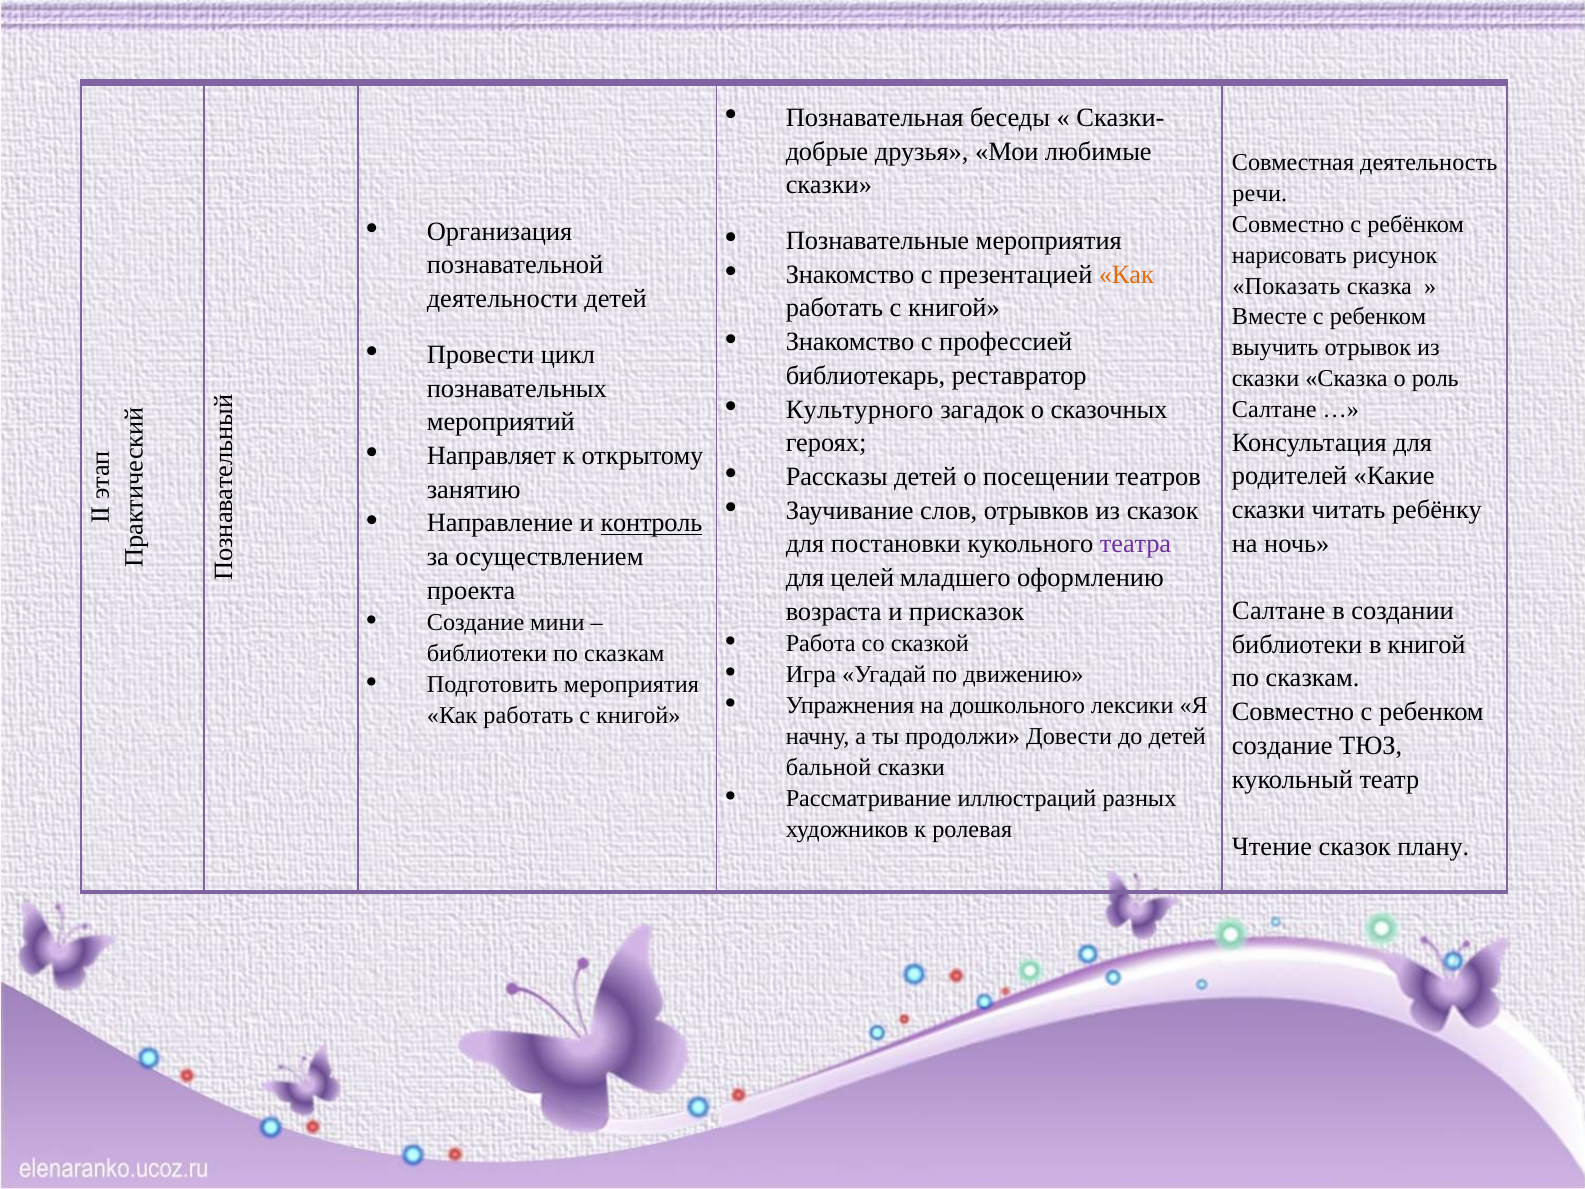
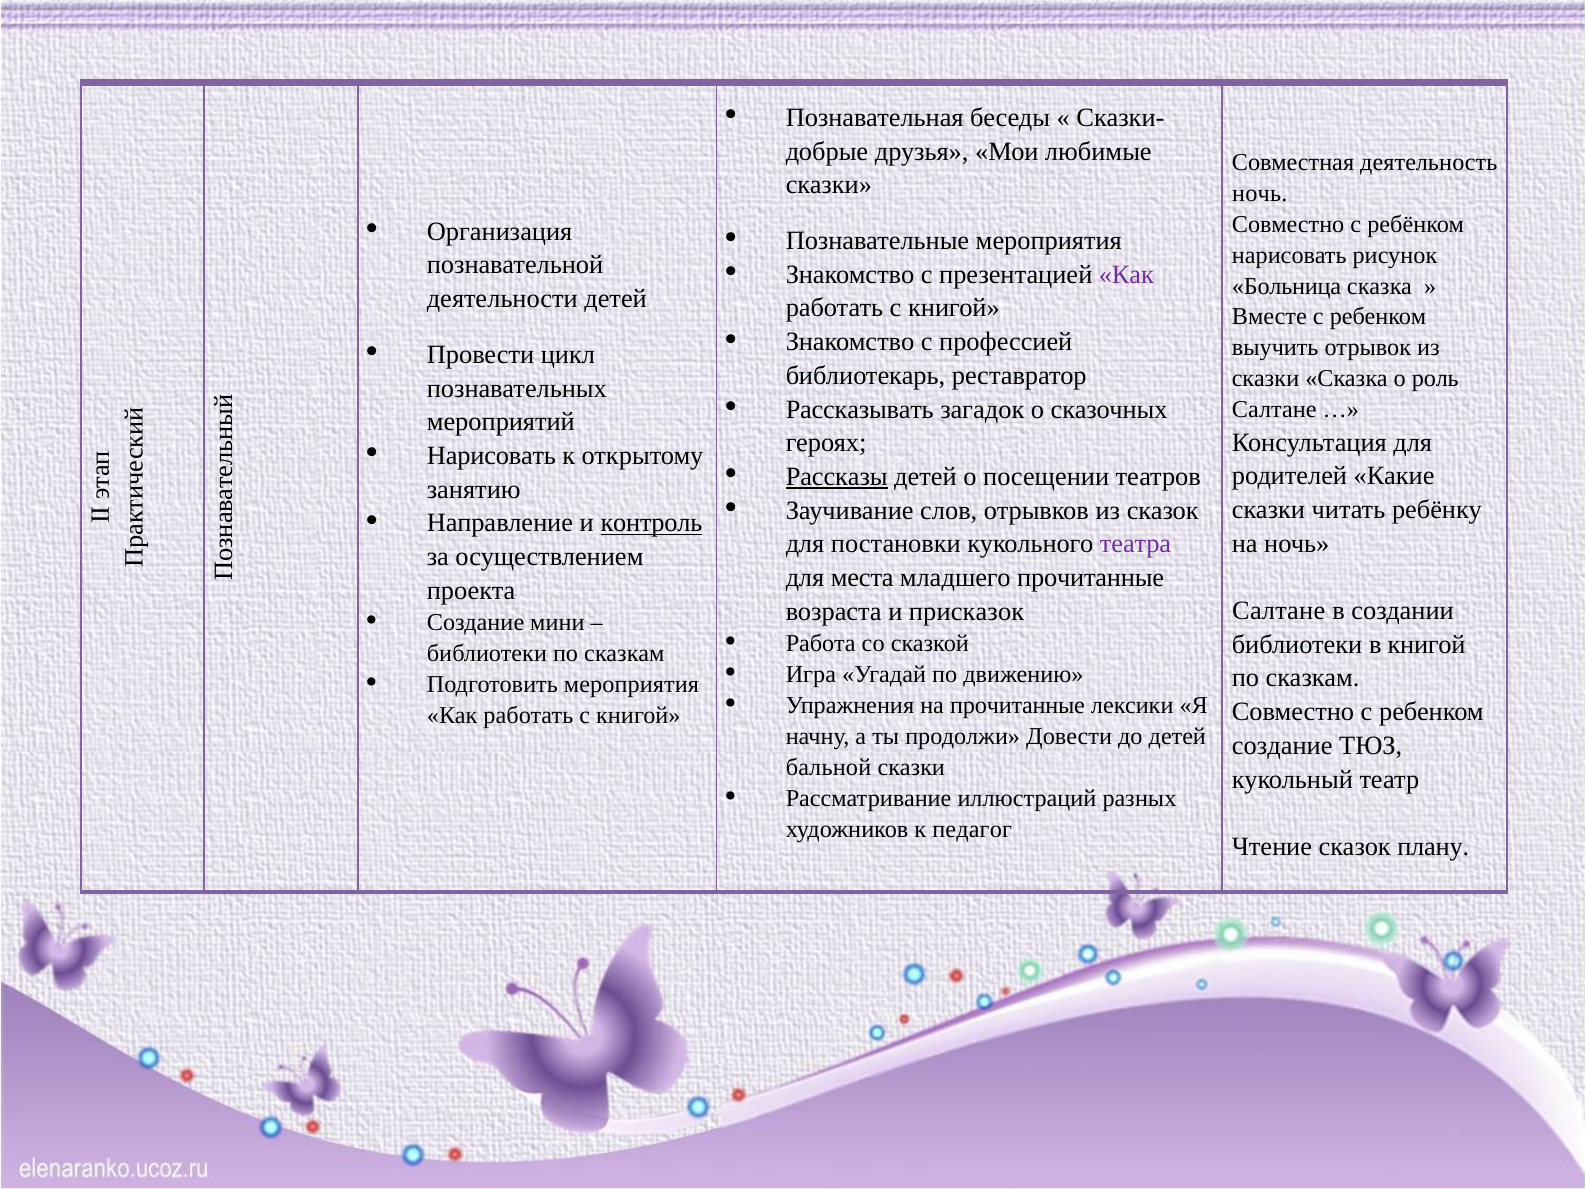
речи: речи -> ночь (1260, 193)
Как colour: orange -> purple (1126, 274)
Показать: Показать -> Больница (1287, 286)
Культурного: Культурного -> Рассказывать (860, 409)
Направляет: Направляет -> Нарисовать (491, 456)
Рассказы underline: none -> present (837, 477)
целей: целей -> места (862, 578)
младшего оформлению: оформлению -> прочитанные (1091, 578)
на дошкольного: дошкольного -> прочитанные (1018, 706)
ролевая: ролевая -> педагог (972, 829)
